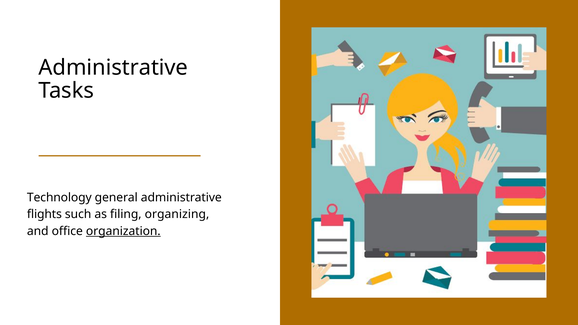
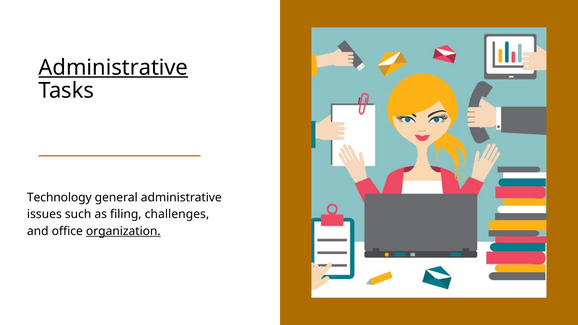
Administrative underline: none -> present (113, 68)
flights: flights -> issues (44, 214)
organizing: organizing -> challenges (177, 214)
